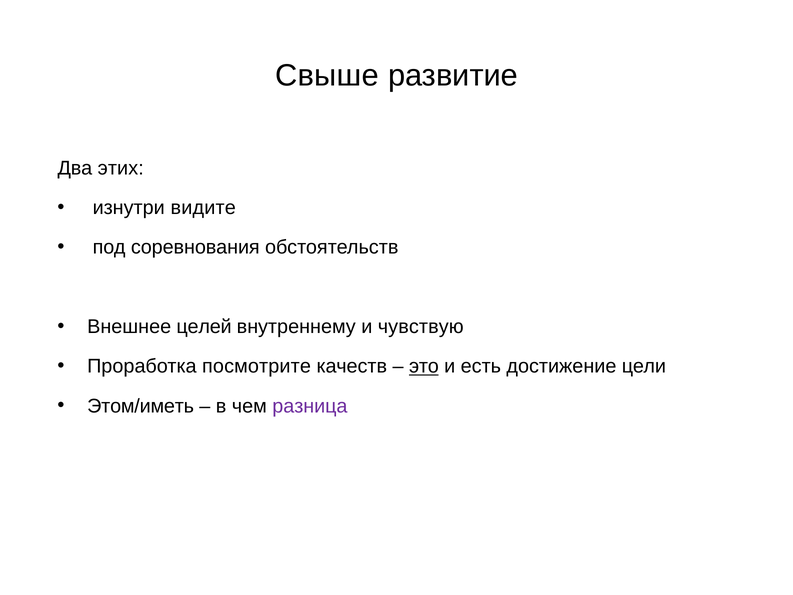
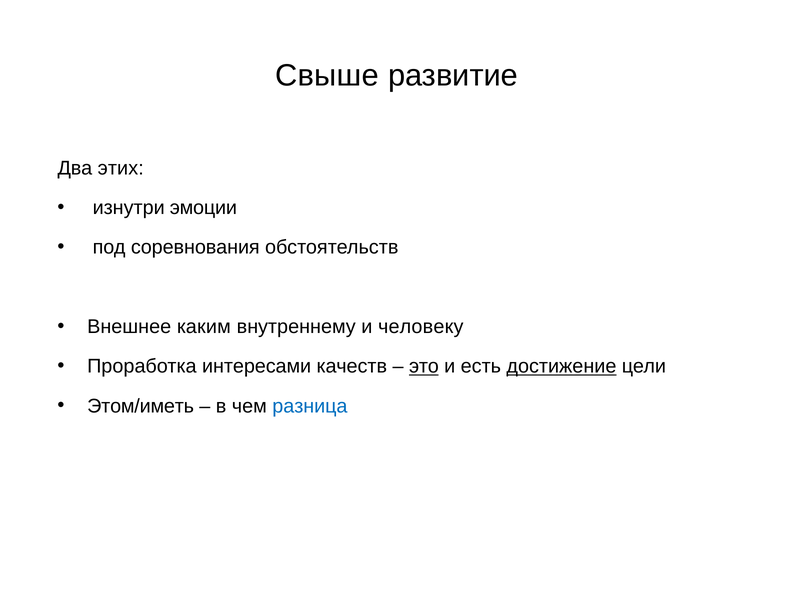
видите: видите -> эмоции (203, 208)
целей: целей -> каким (204, 327)
чувствую: чувствую -> человеку (421, 327)
посмотрите: посмотрите -> интересами (257, 366)
достижение underline: none -> present (561, 366)
разница colour: purple -> blue (310, 406)
